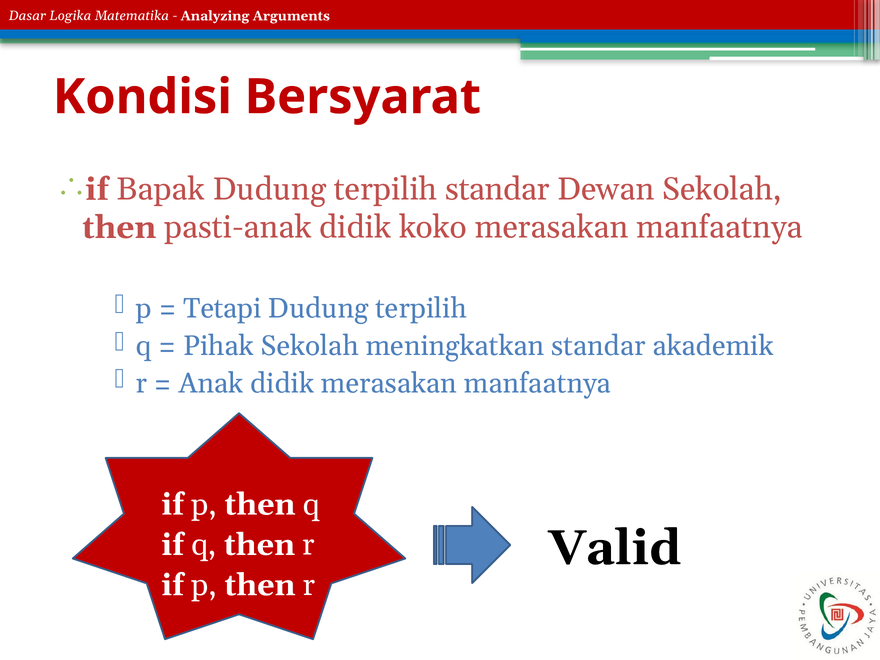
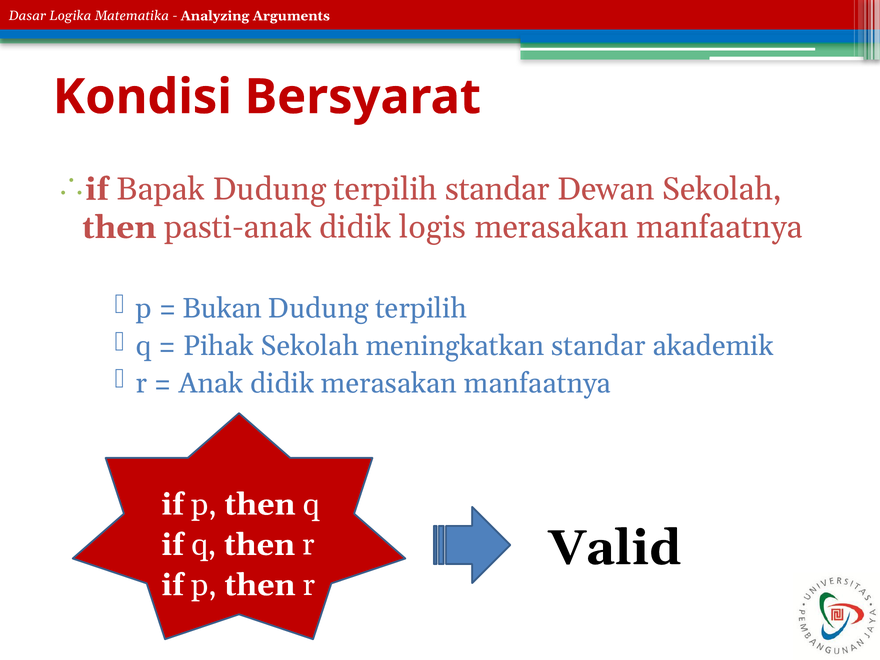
koko: koko -> logis (433, 227)
Tetapi: Tetapi -> Bukan (222, 309)
